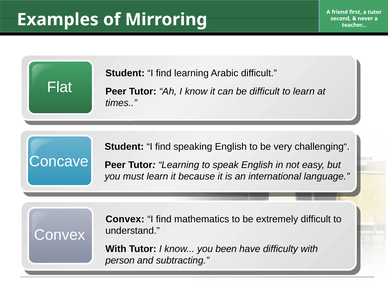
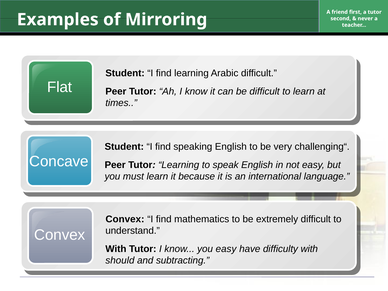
you been: been -> easy (226, 249)
person: person -> should (120, 261)
